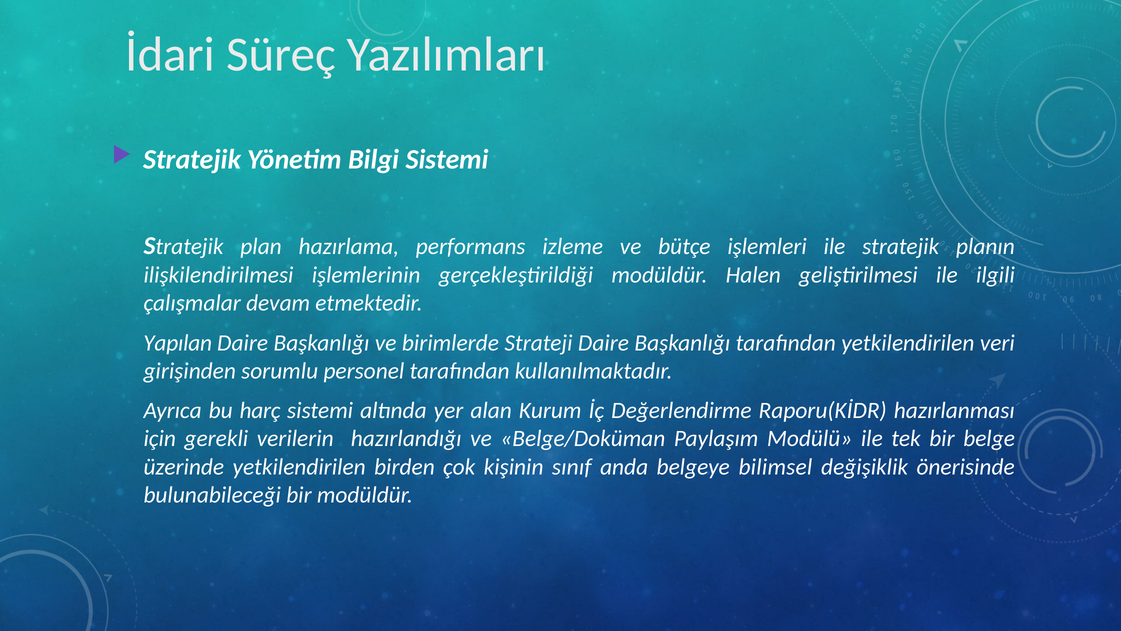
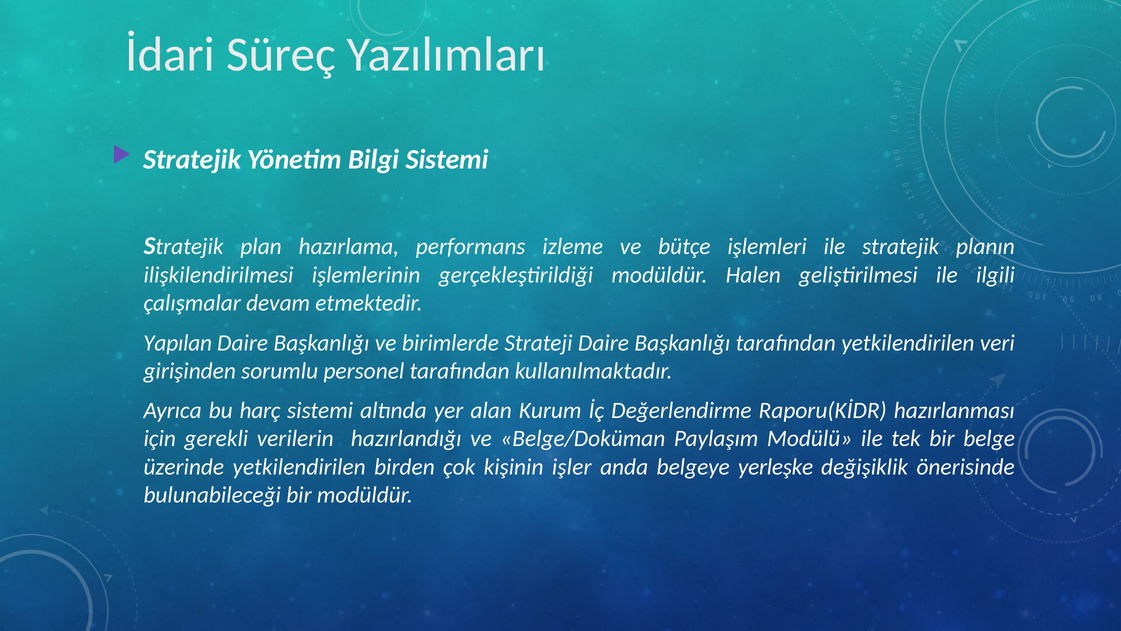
sınıf: sınıf -> işler (572, 466)
bilimsel: bilimsel -> yerleşke (776, 466)
